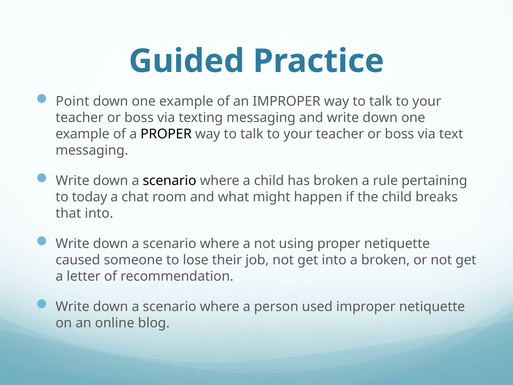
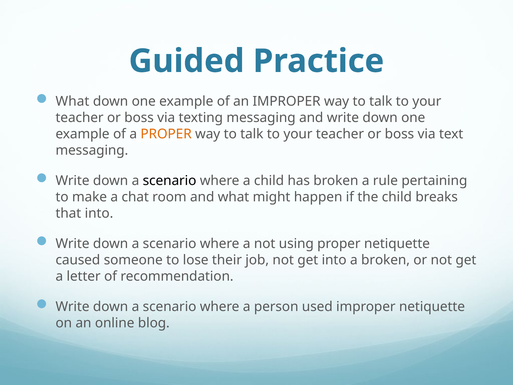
Point: Point -> What (72, 101)
PROPER colour: black -> orange (166, 134)
today: today -> make (90, 197)
